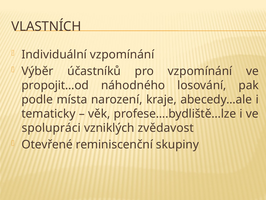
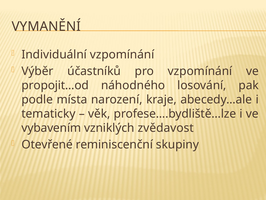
VLASTNÍCH: VLASTNÍCH -> VYMANĚNÍ (46, 26)
spolupráci: spolupráci -> vybavením (51, 128)
